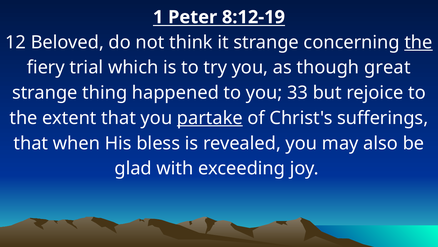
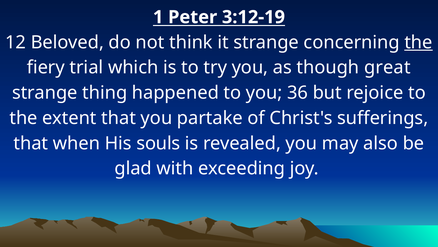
8:12-19: 8:12-19 -> 3:12-19 (253, 17)
33: 33 -> 36 (298, 93)
partake underline: present -> none (210, 118)
bless: bless -> souls (158, 143)
